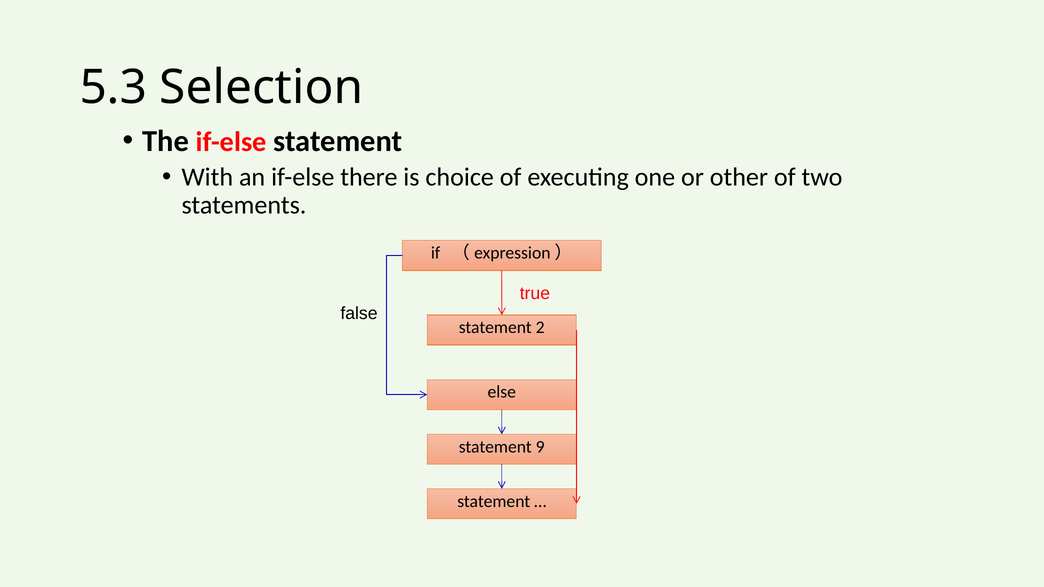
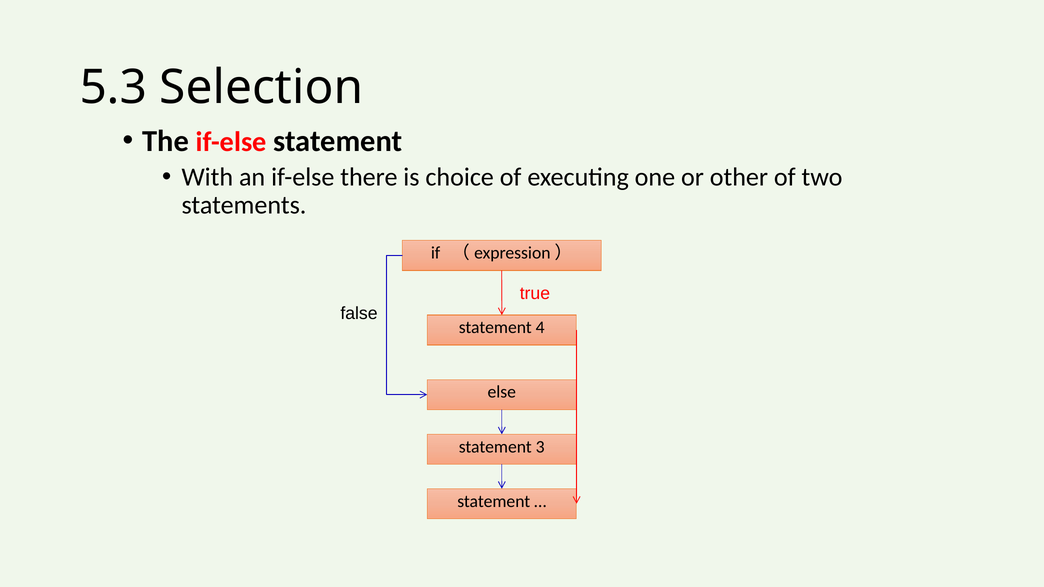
2: 2 -> 4 (540, 328)
9: 9 -> 3 (540, 447)
